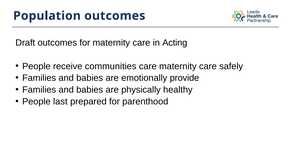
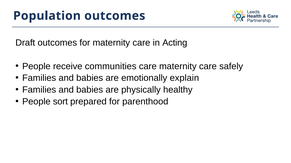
provide: provide -> explain (184, 78)
last: last -> sort (60, 102)
